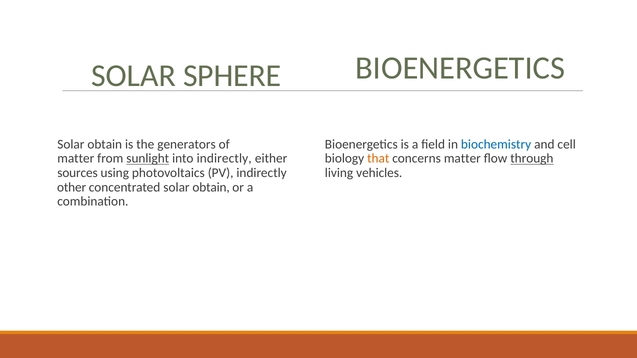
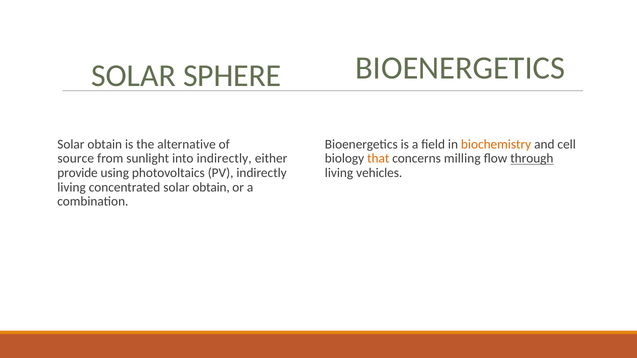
generators: generators -> alternative (187, 144)
biochemistry colour: blue -> orange (496, 144)
matter: matter -> source (76, 159)
sunlight underline: present -> none (148, 159)
concerns matter: matter -> milling (462, 159)
sources: sources -> provide (78, 173)
other: other -> living (72, 187)
